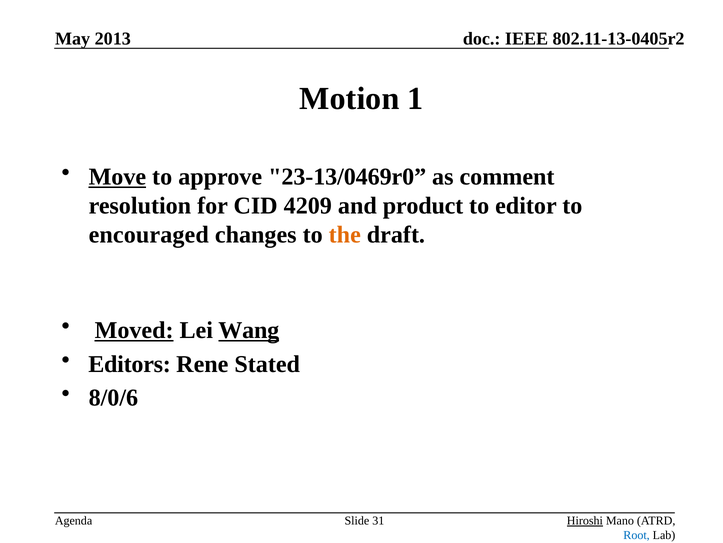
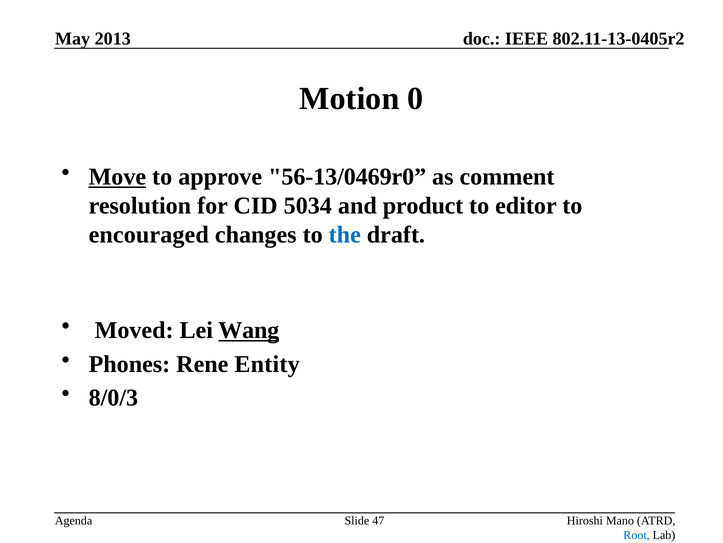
1: 1 -> 0 (415, 99)
23-13/0469r0: 23-13/0469r0 -> 56-13/0469r0 (347, 176)
4209: 4209 -> 5034 (308, 205)
the colour: orange -> blue (345, 234)
Moved underline: present -> none (134, 330)
Editors: Editors -> Phones (129, 364)
Stated: Stated -> Entity (267, 364)
8/0/6: 8/0/6 -> 8/0/3 (113, 397)
31: 31 -> 47 (378, 520)
Hiroshi underline: present -> none (585, 520)
